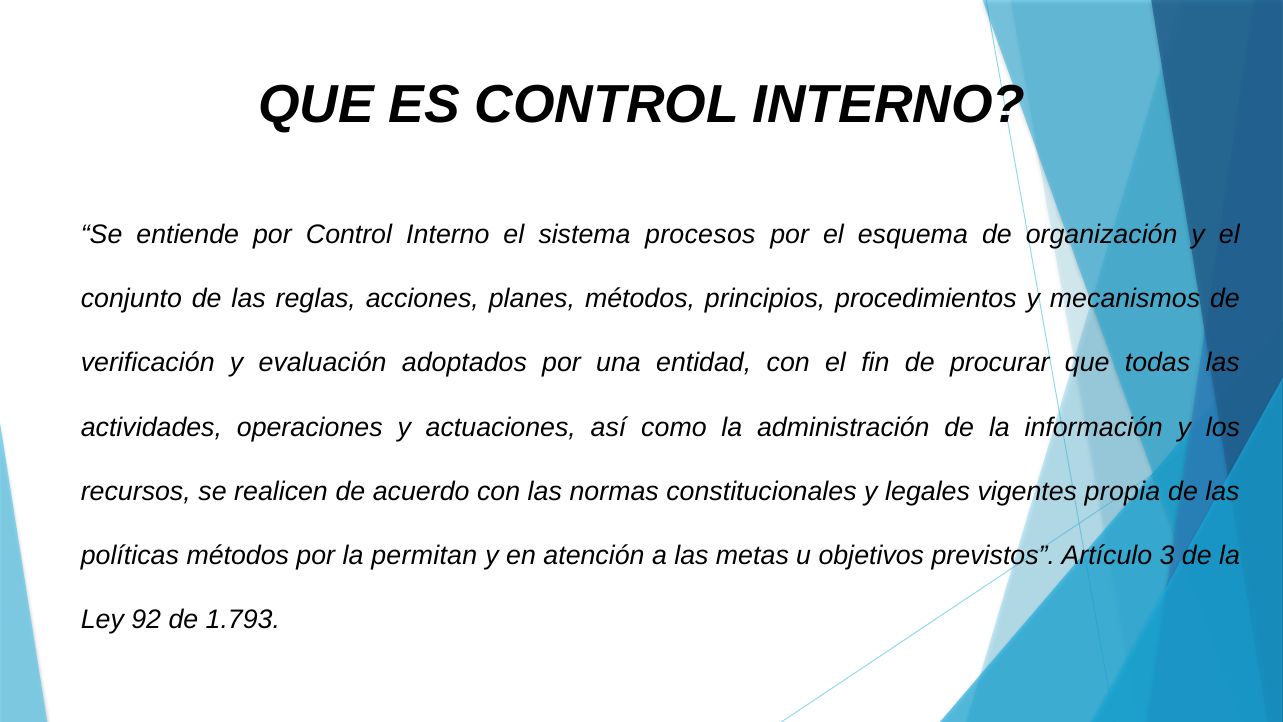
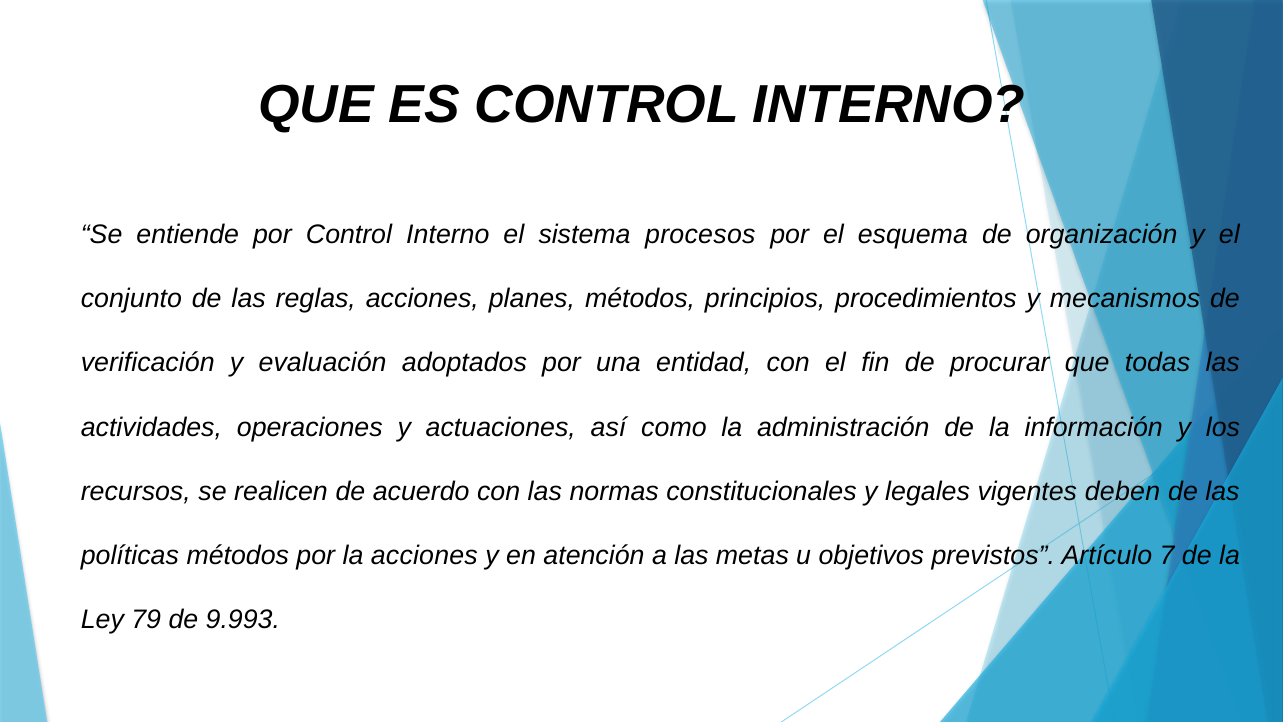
propia: propia -> deben (1123, 491)
la permitan: permitan -> acciones (424, 556)
3: 3 -> 7 (1167, 556)
92: 92 -> 79 (146, 620)
1.793: 1.793 -> 9.993 (243, 620)
